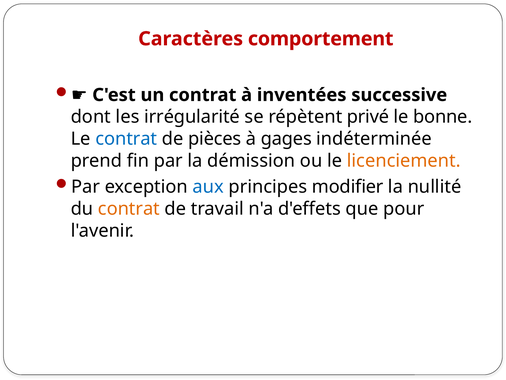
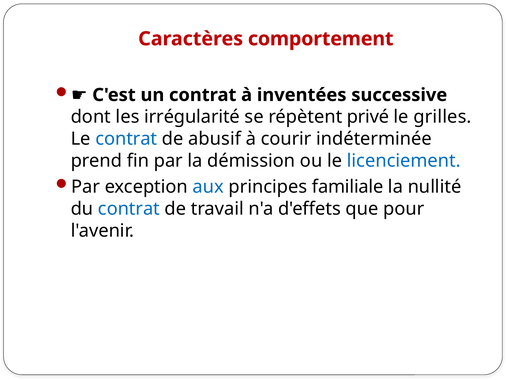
bonne: bonne -> grilles (442, 117)
pièces: pièces -> abusif (215, 139)
gages: gages -> courir (286, 139)
licenciement colour: orange -> blue (404, 161)
modifier: modifier -> familiale (348, 187)
contrat colour: orange -> blue (129, 209)
